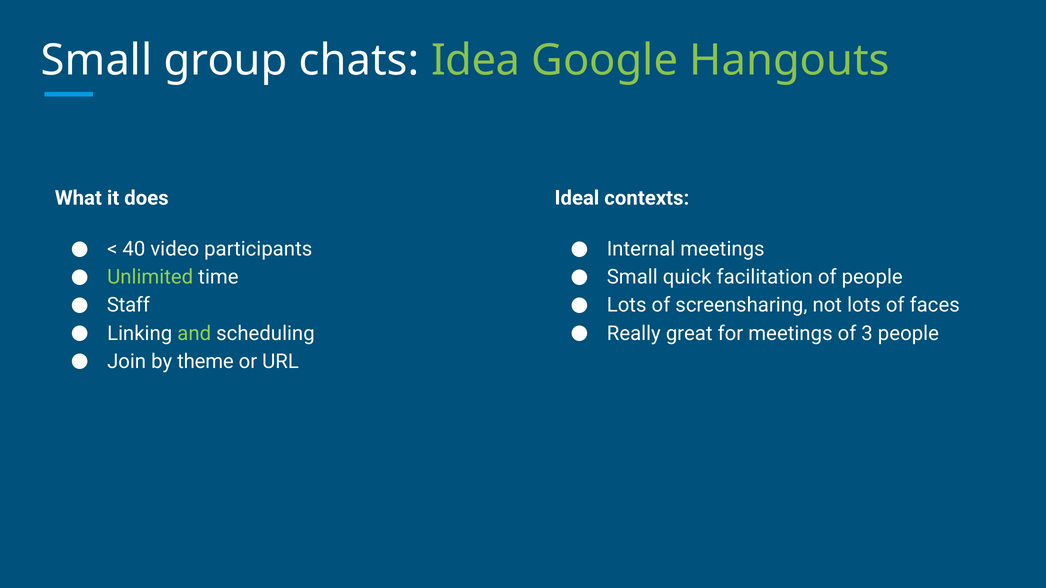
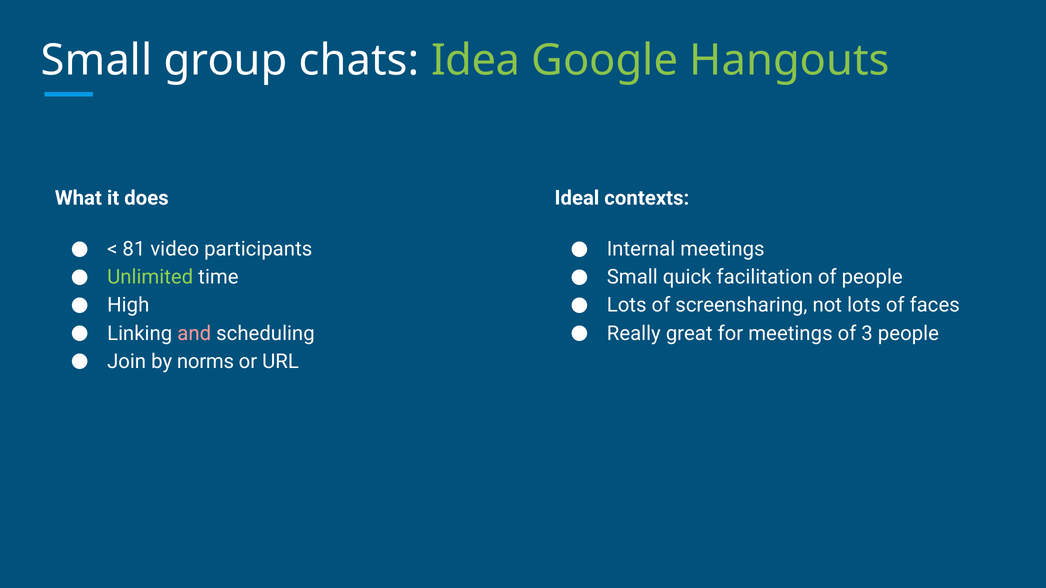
40: 40 -> 81 (134, 249)
Staff: Staff -> High (128, 305)
and colour: light green -> pink (194, 334)
theme: theme -> norms (206, 362)
